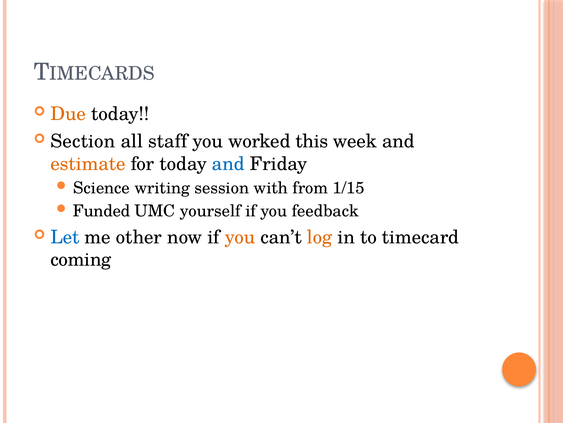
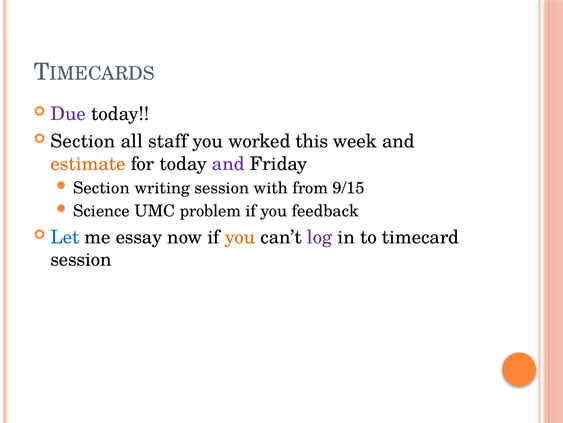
Due colour: orange -> purple (68, 114)
and colour: blue -> purple (228, 164)
Science: Science -> Section (101, 188)
1/15: 1/15 -> 9/15 (349, 188)
Funded: Funded -> Science (101, 211)
yourself: yourself -> problem (210, 211)
other: other -> essay (139, 237)
log colour: orange -> purple (320, 237)
coming: coming -> session (81, 259)
